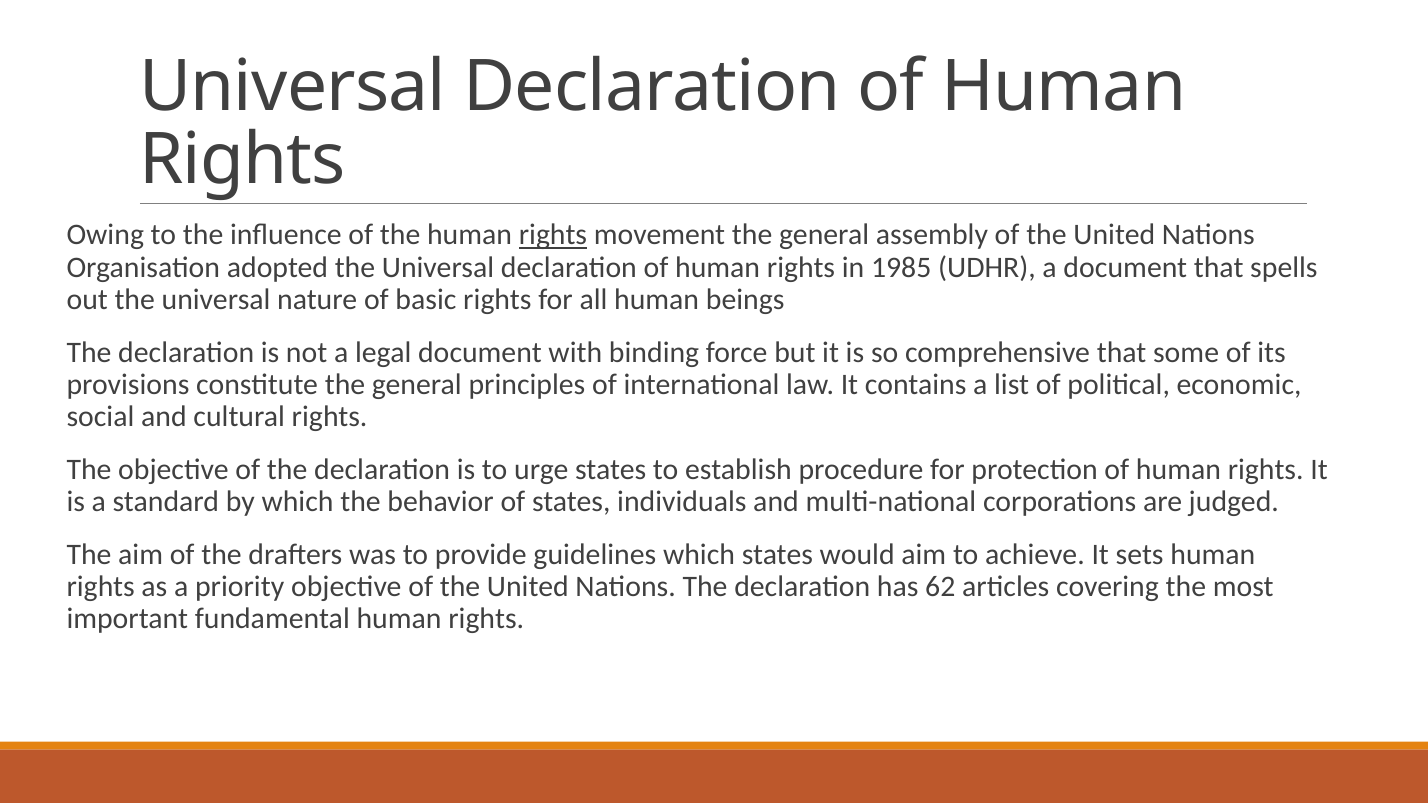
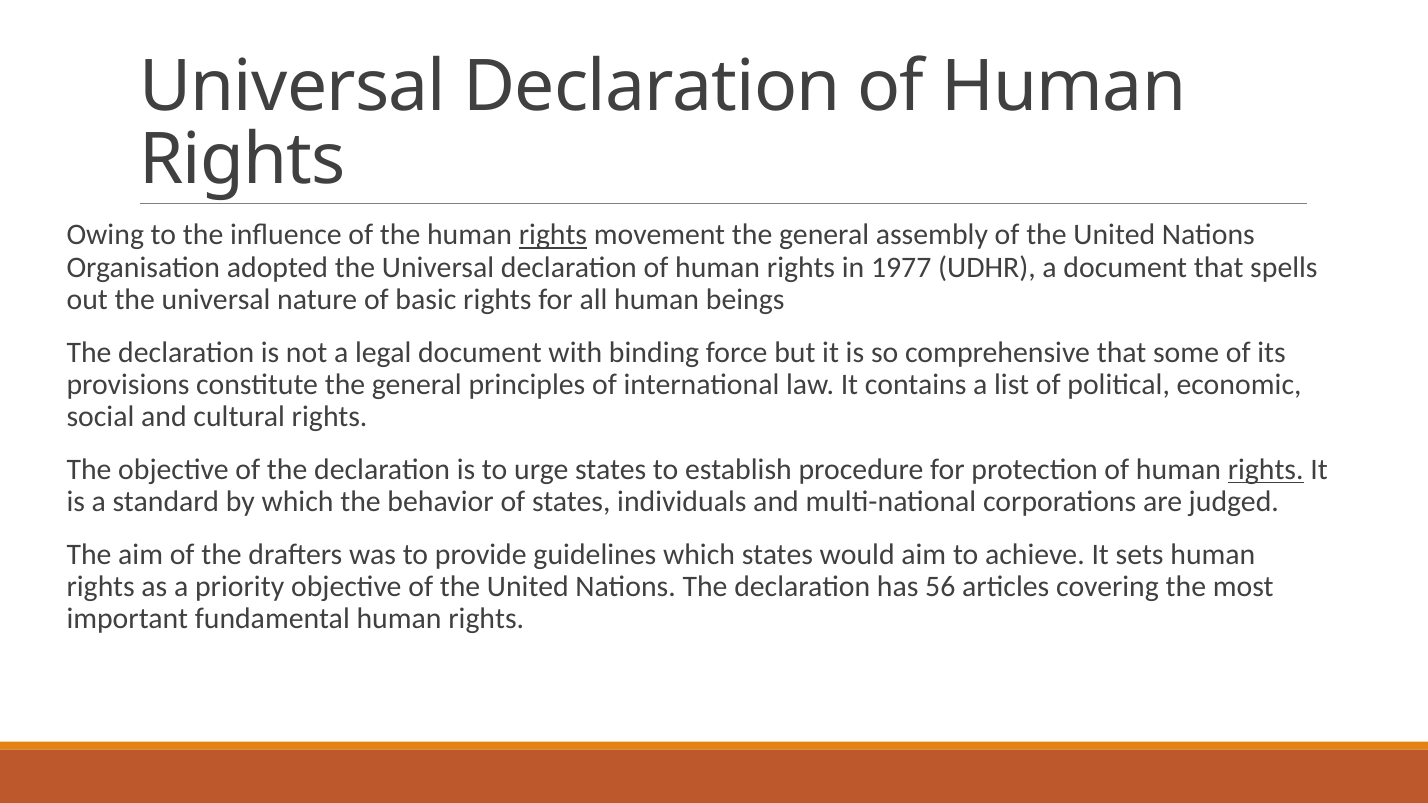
1985: 1985 -> 1977 (901, 267)
rights underline: none -> present (1266, 470)
62: 62 -> 56 (940, 587)
